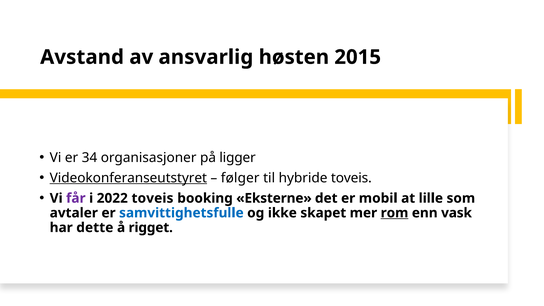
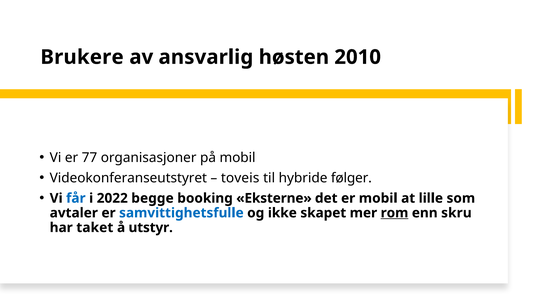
Avstand: Avstand -> Brukere (82, 57)
2015: 2015 -> 2010 (358, 57)
34: 34 -> 77 (89, 158)
på ligger: ligger -> mobil (238, 158)
Videokonferanseutstyret underline: present -> none (128, 178)
følger: følger -> toveis (240, 178)
hybride toveis: toveis -> følger (351, 178)
får colour: purple -> blue (76, 198)
2022 toveis: toveis -> begge (153, 198)
vask: vask -> skru (456, 213)
dette: dette -> taket (95, 228)
rigget: rigget -> utstyr (151, 228)
